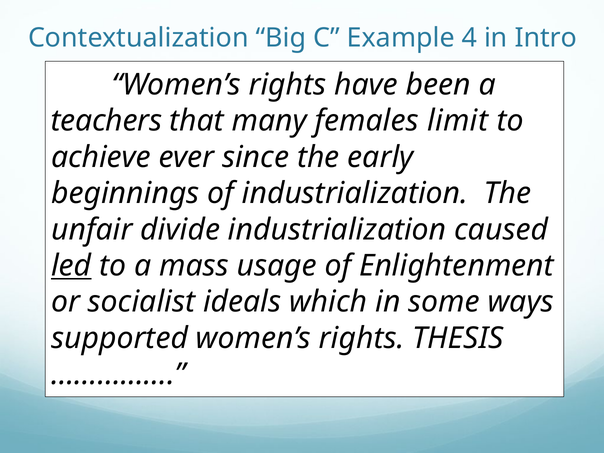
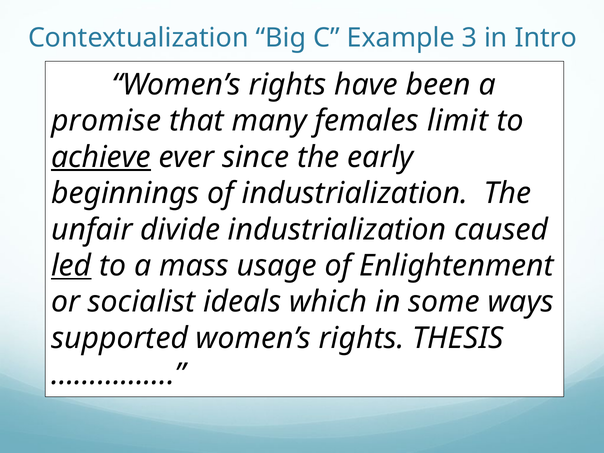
4: 4 -> 3 (469, 38)
teachers: teachers -> promise (106, 121)
achieve underline: none -> present (101, 157)
